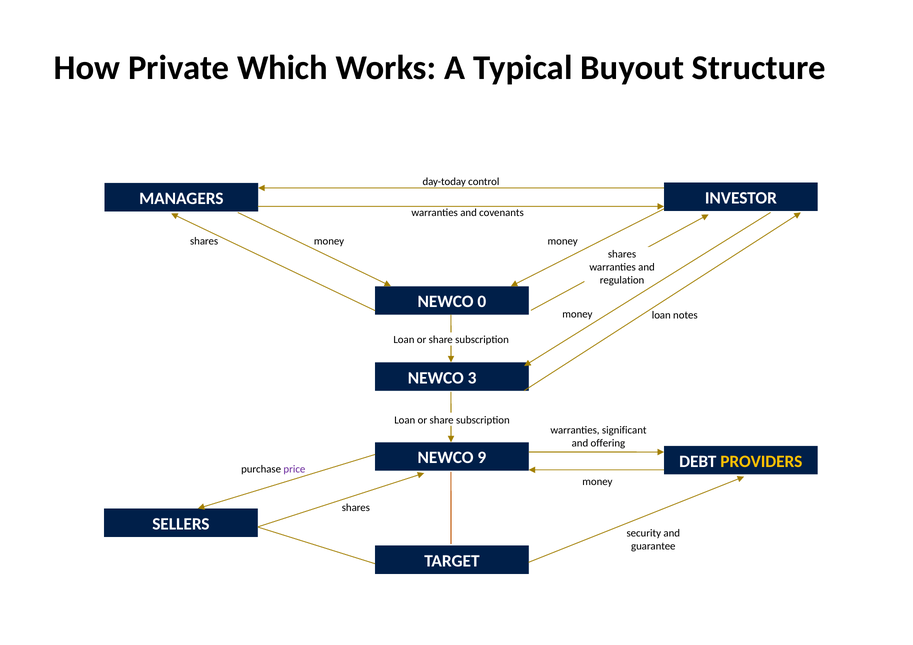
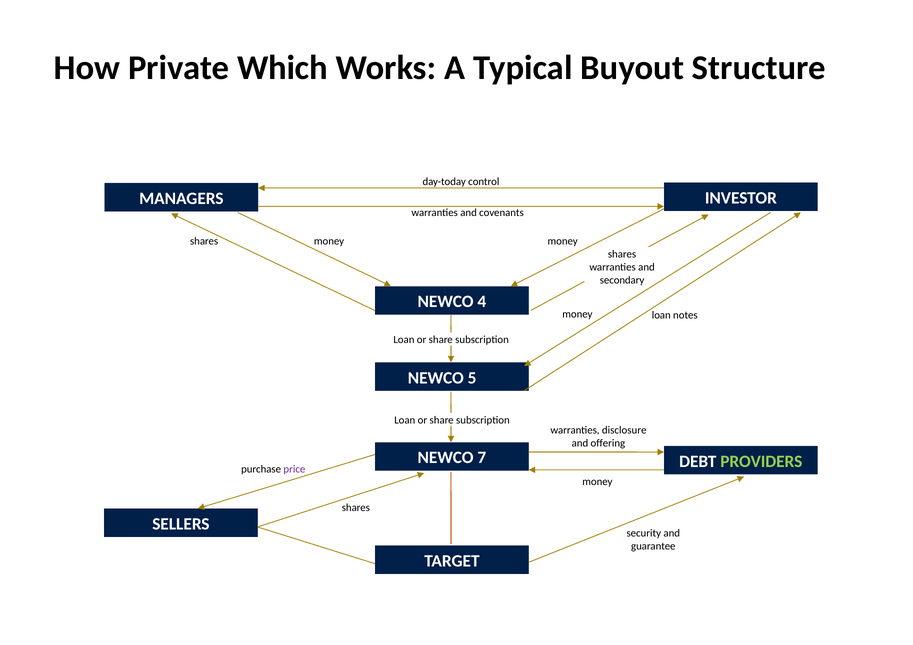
regulation: regulation -> secondary (622, 281)
0: 0 -> 4 (482, 302)
3: 3 -> 5 (472, 378)
significant: significant -> disclosure (624, 431)
9: 9 -> 7 (482, 458)
PROVIDERS colour: yellow -> light green (761, 462)
